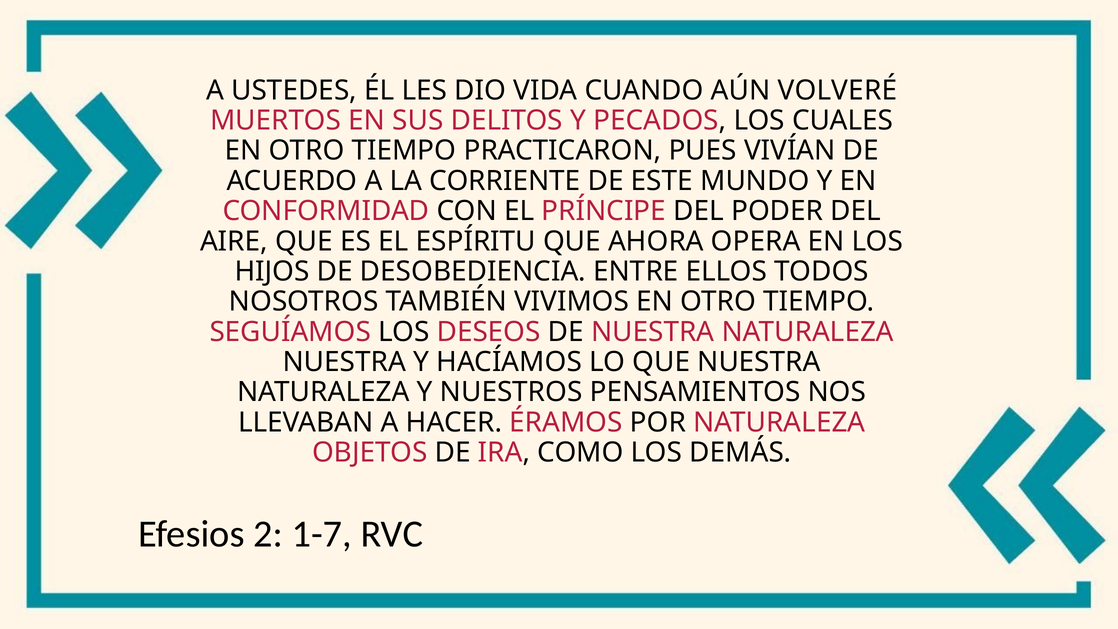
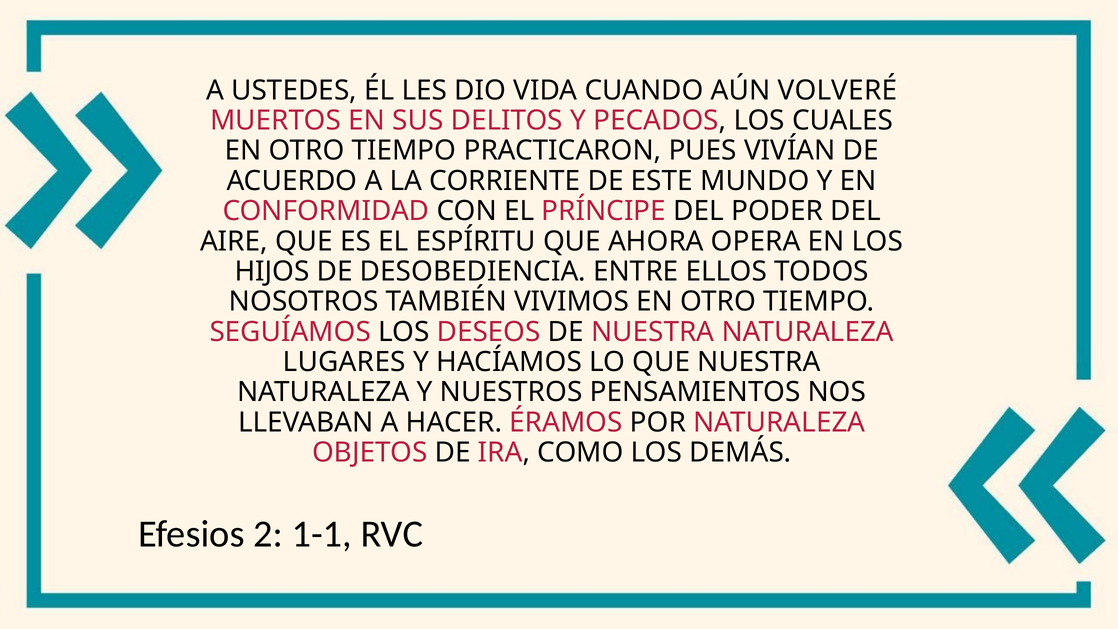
NUESTRA: NUESTRA -> LUGARES (344, 362)
1-7: 1-7 -> 1-1 (322, 534)
